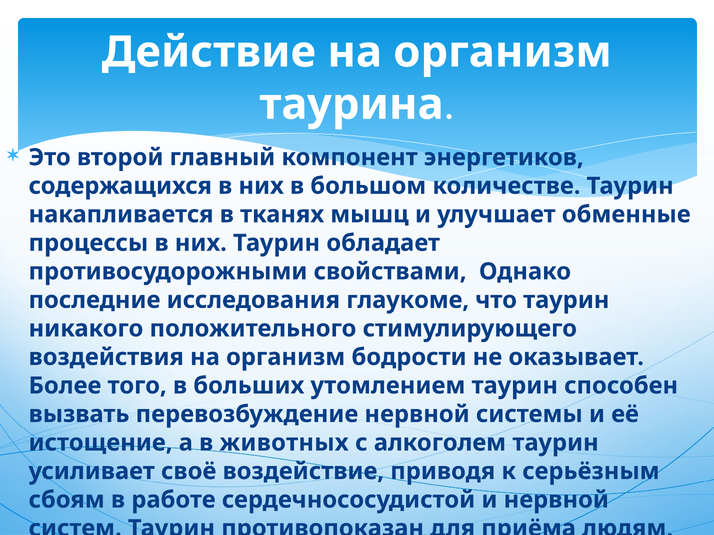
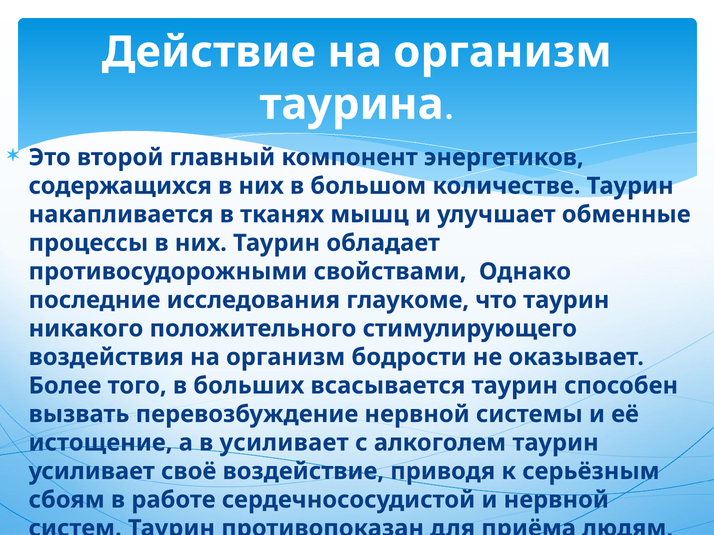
утомлением: утомлением -> всасывается (388, 386)
в животных: животных -> усиливает (284, 443)
